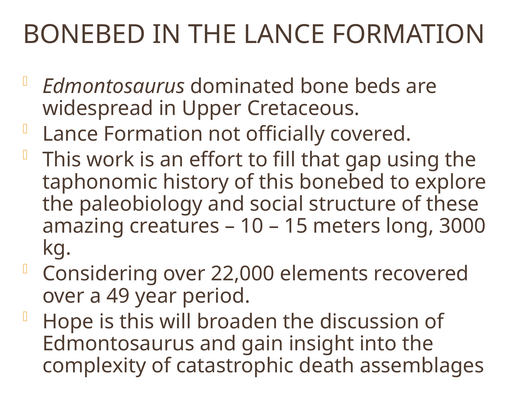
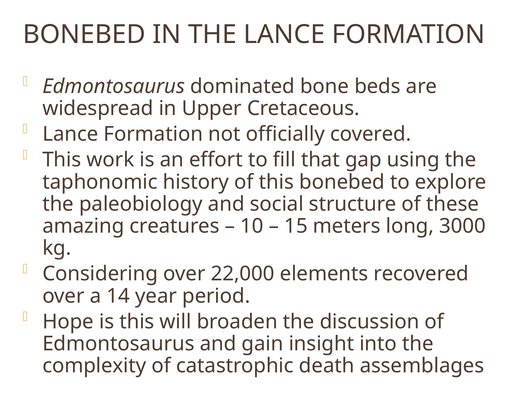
49: 49 -> 14 (118, 296)
